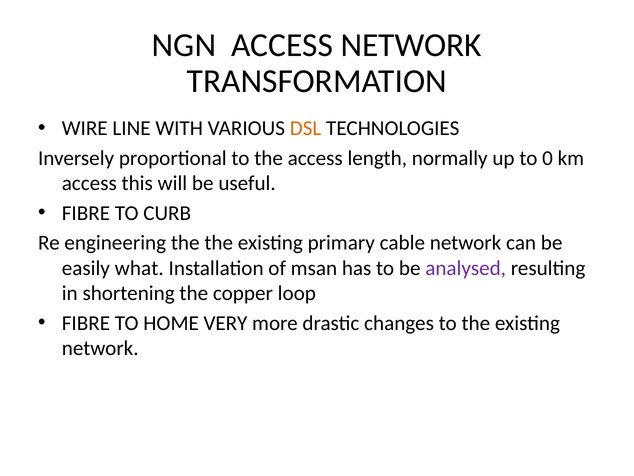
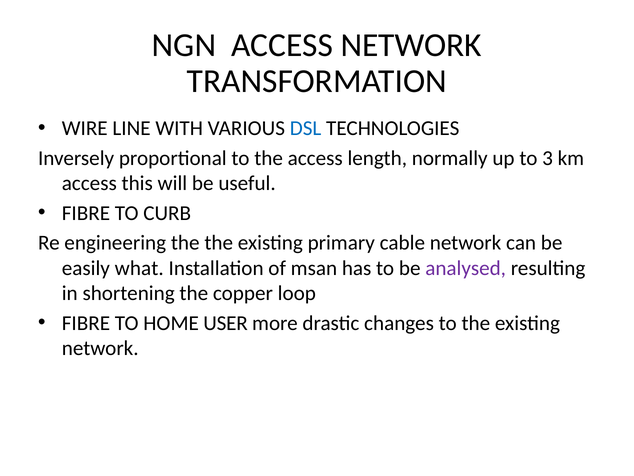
DSL colour: orange -> blue (306, 128)
0: 0 -> 3 (547, 158)
VERY: VERY -> USER (226, 323)
